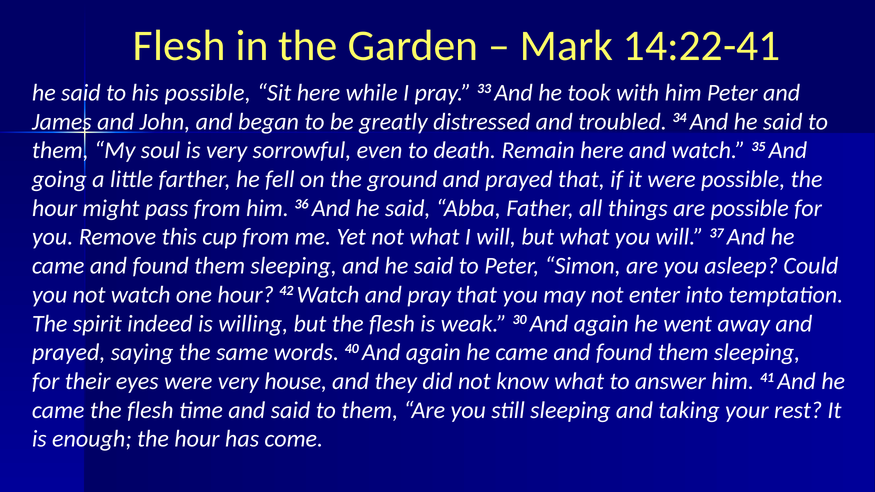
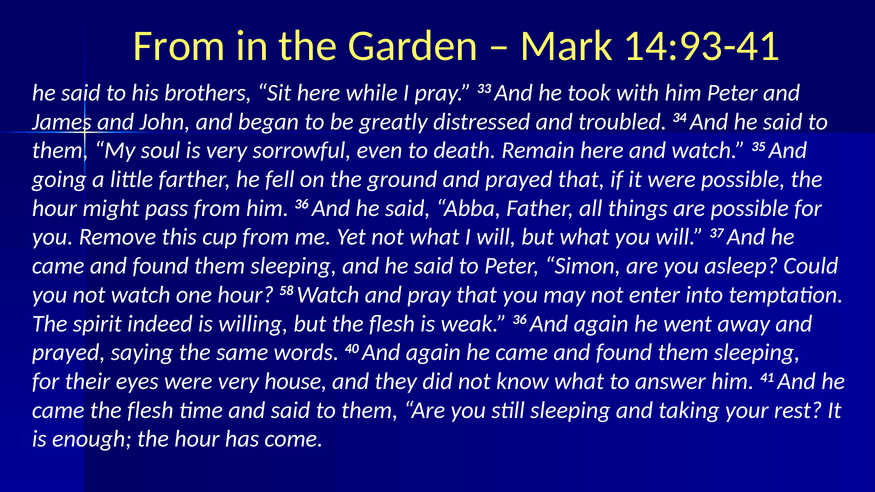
Flesh: Flesh -> From (179, 46)
14:22-41: 14:22-41 -> 14:93-41 (702, 46)
his possible: possible -> brothers (208, 93)
42: 42 -> 58 (286, 291)
weak 30: 30 -> 36 (520, 320)
